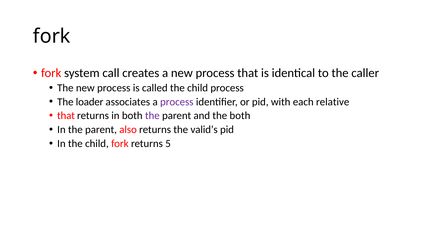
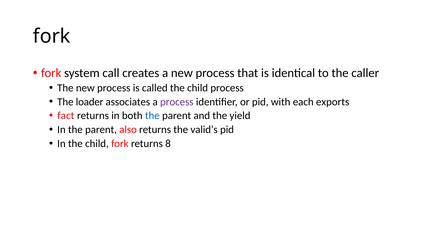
relative: relative -> exports (333, 102)
that: that -> fact (66, 116)
the colour: purple -> blue (152, 116)
the both: both -> yield (240, 116)
5: 5 -> 8 (168, 144)
